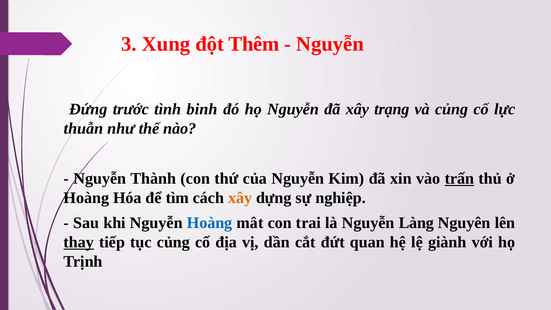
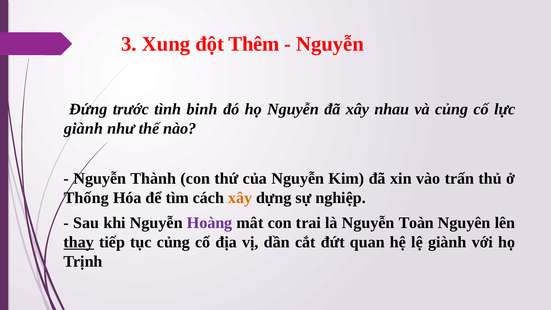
trạng: trạng -> nhau (392, 109)
thuẫn: thuẫn -> giành (83, 129)
trấn underline: present -> none (459, 179)
Hoàng: Hoàng -> Thống (86, 198)
Hoàng colour: blue -> purple (210, 223)
Làng: Làng -> Toàn (416, 223)
